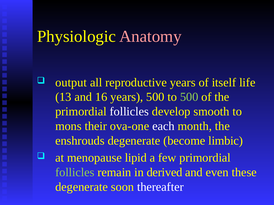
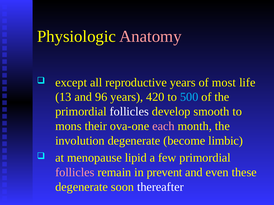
output: output -> except (71, 83)
itself: itself -> most (224, 83)
16: 16 -> 96 (101, 97)
years 500: 500 -> 420 (155, 97)
500 colour: light green -> light blue (189, 97)
each colour: white -> pink (163, 126)
enshrouds: enshrouds -> involution (80, 141)
follicles colour: light green -> pink (75, 173)
derived: derived -> prevent (164, 173)
